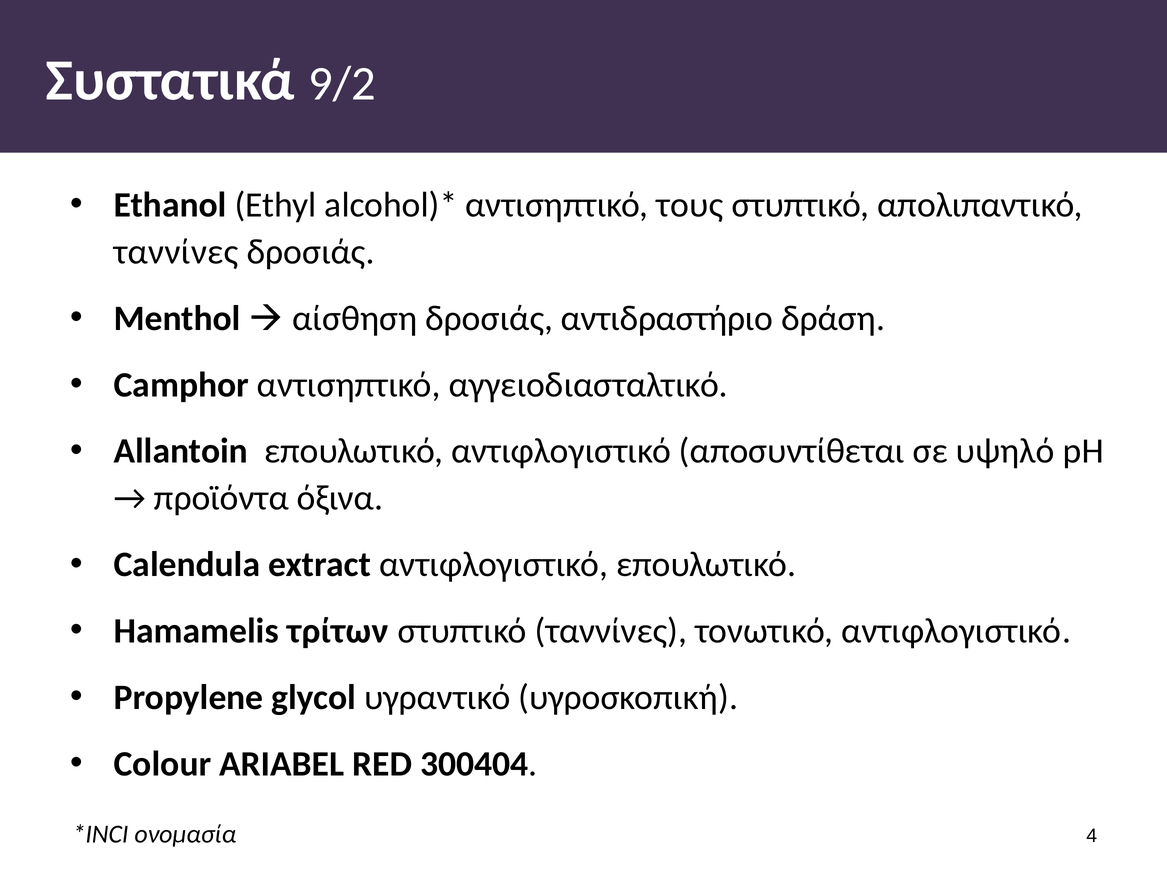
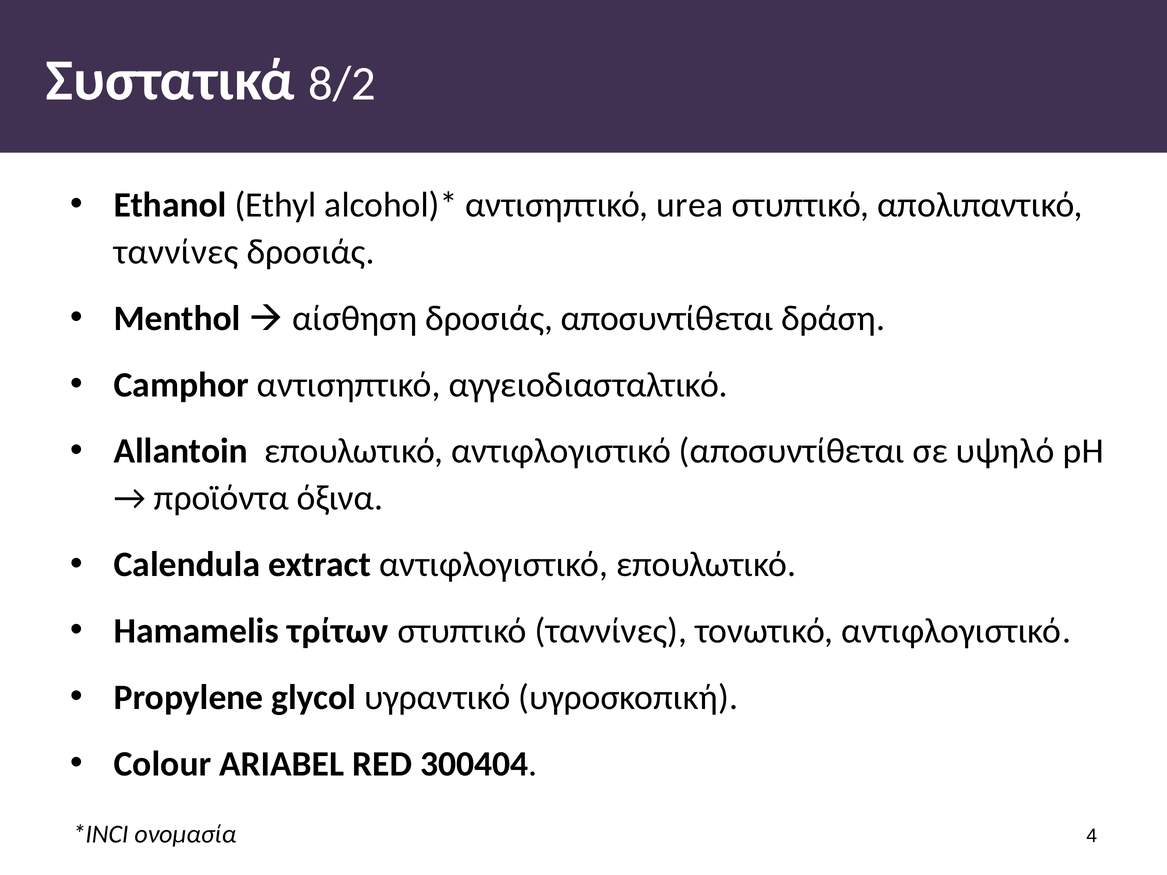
9/2: 9/2 -> 8/2 (342, 84)
τους: τους -> urea (690, 205)
δροσιάς αντιδραστήριο: αντιδραστήριο -> αποσυντίθεται (667, 318)
